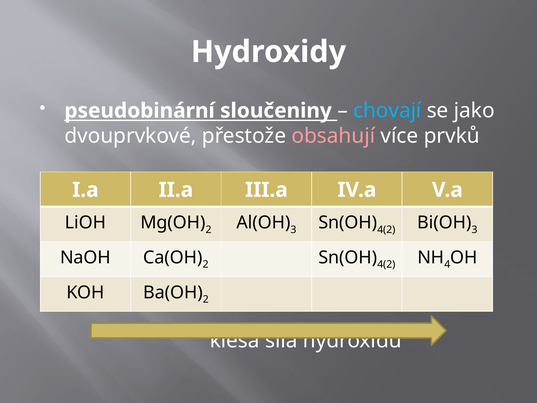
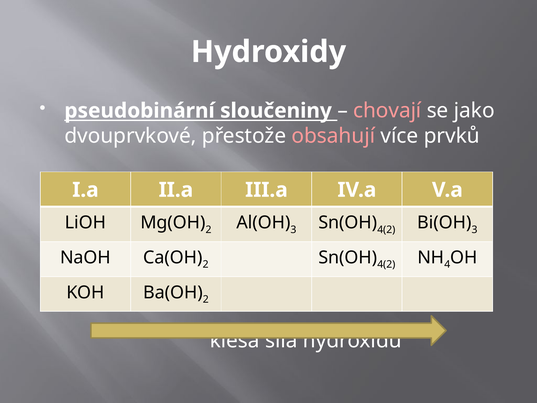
chovají colour: light blue -> pink (387, 111)
